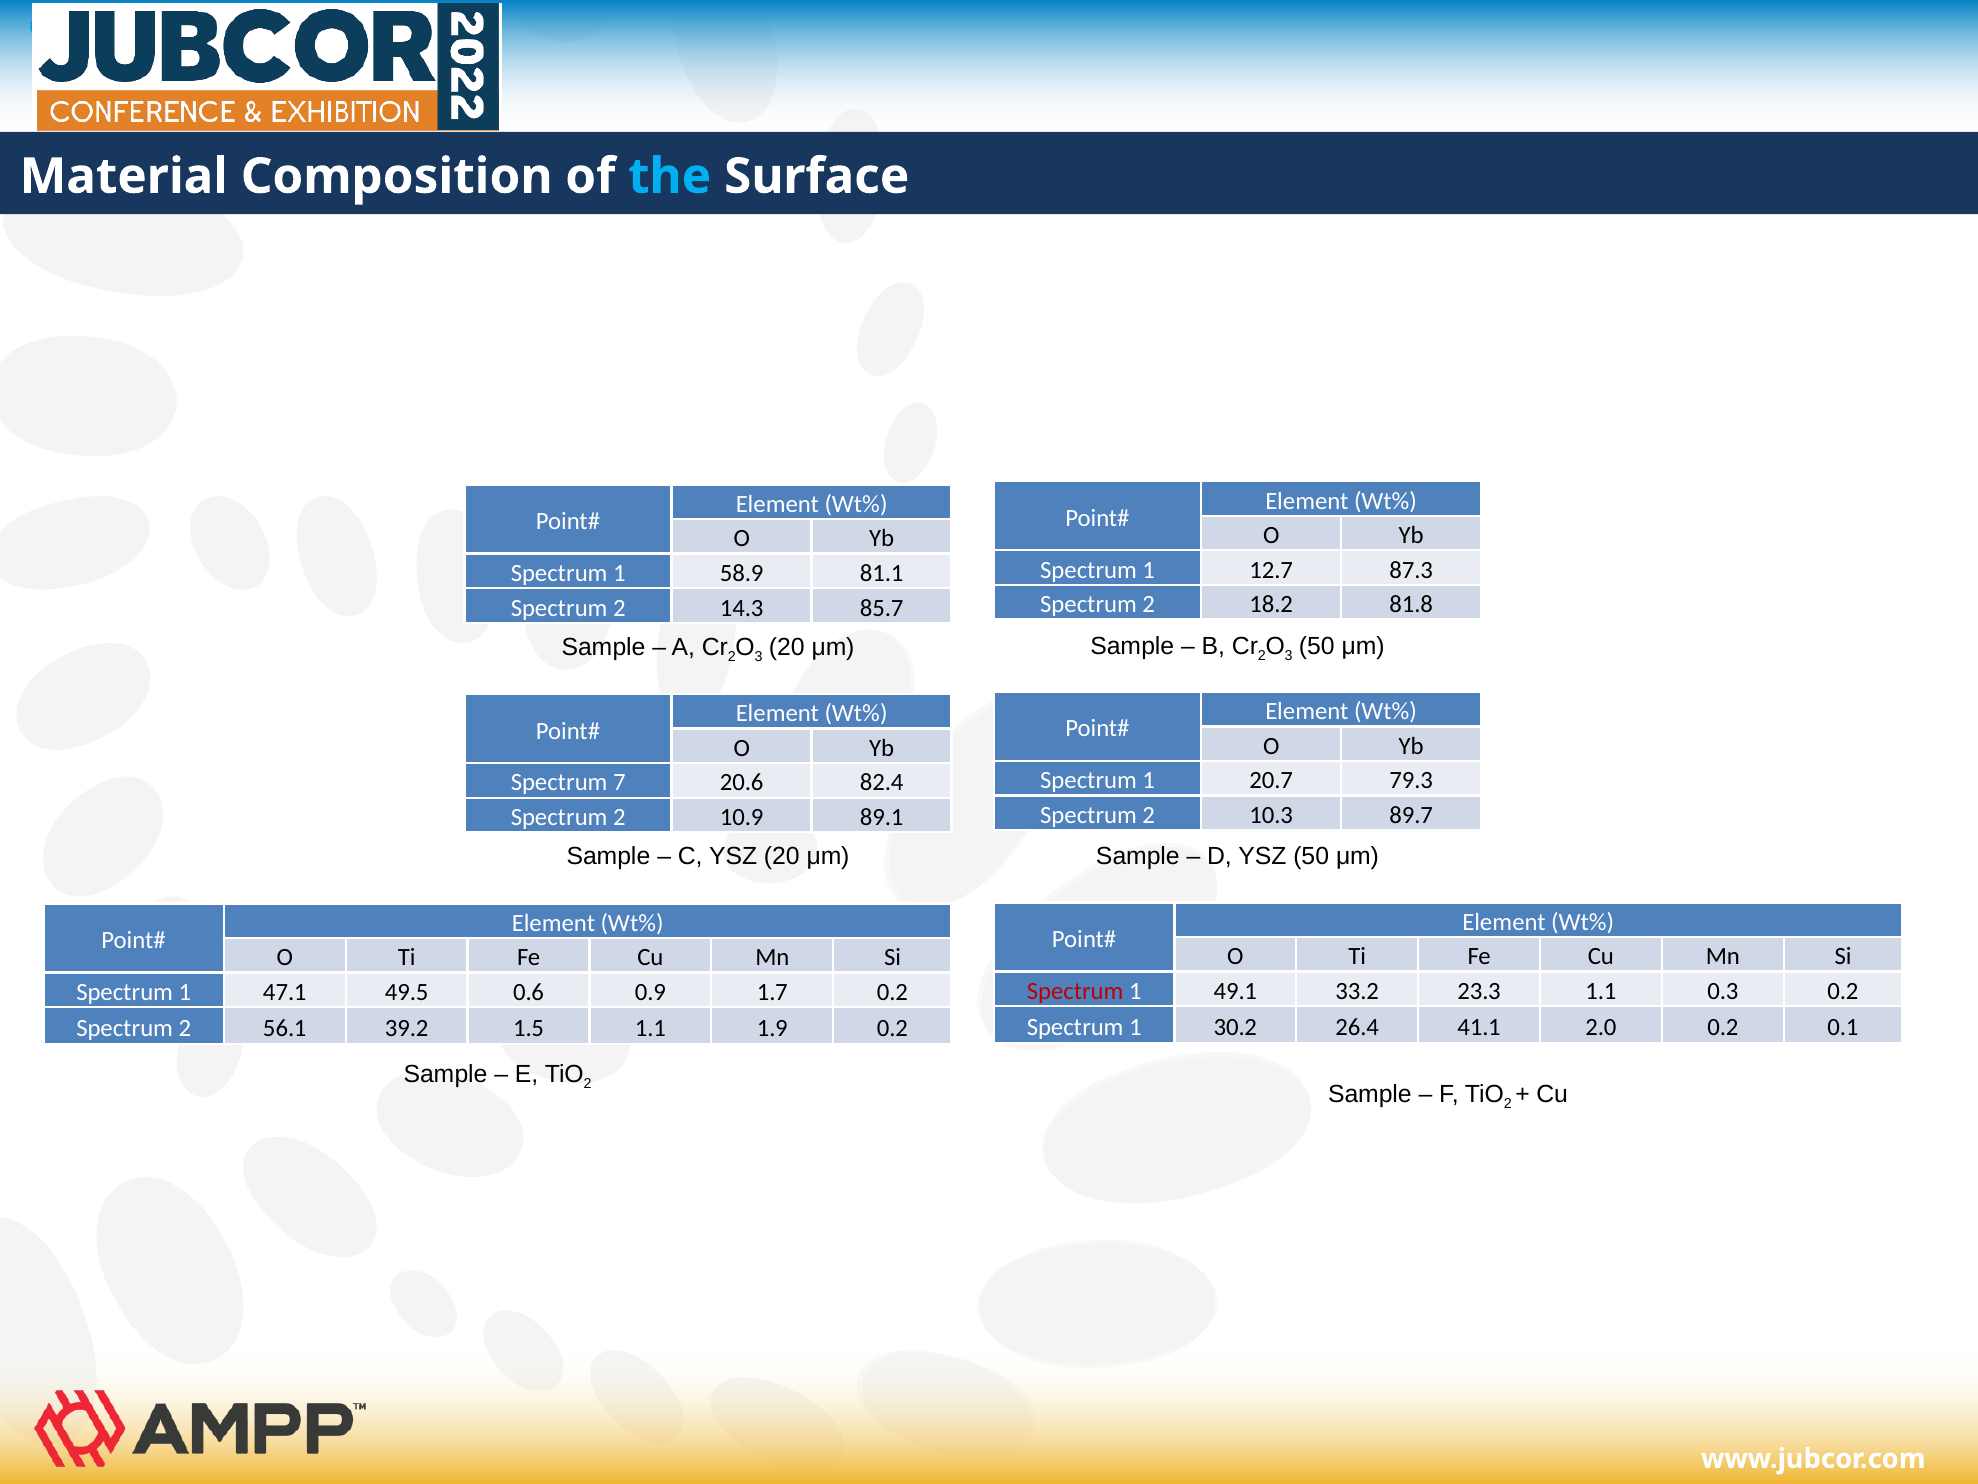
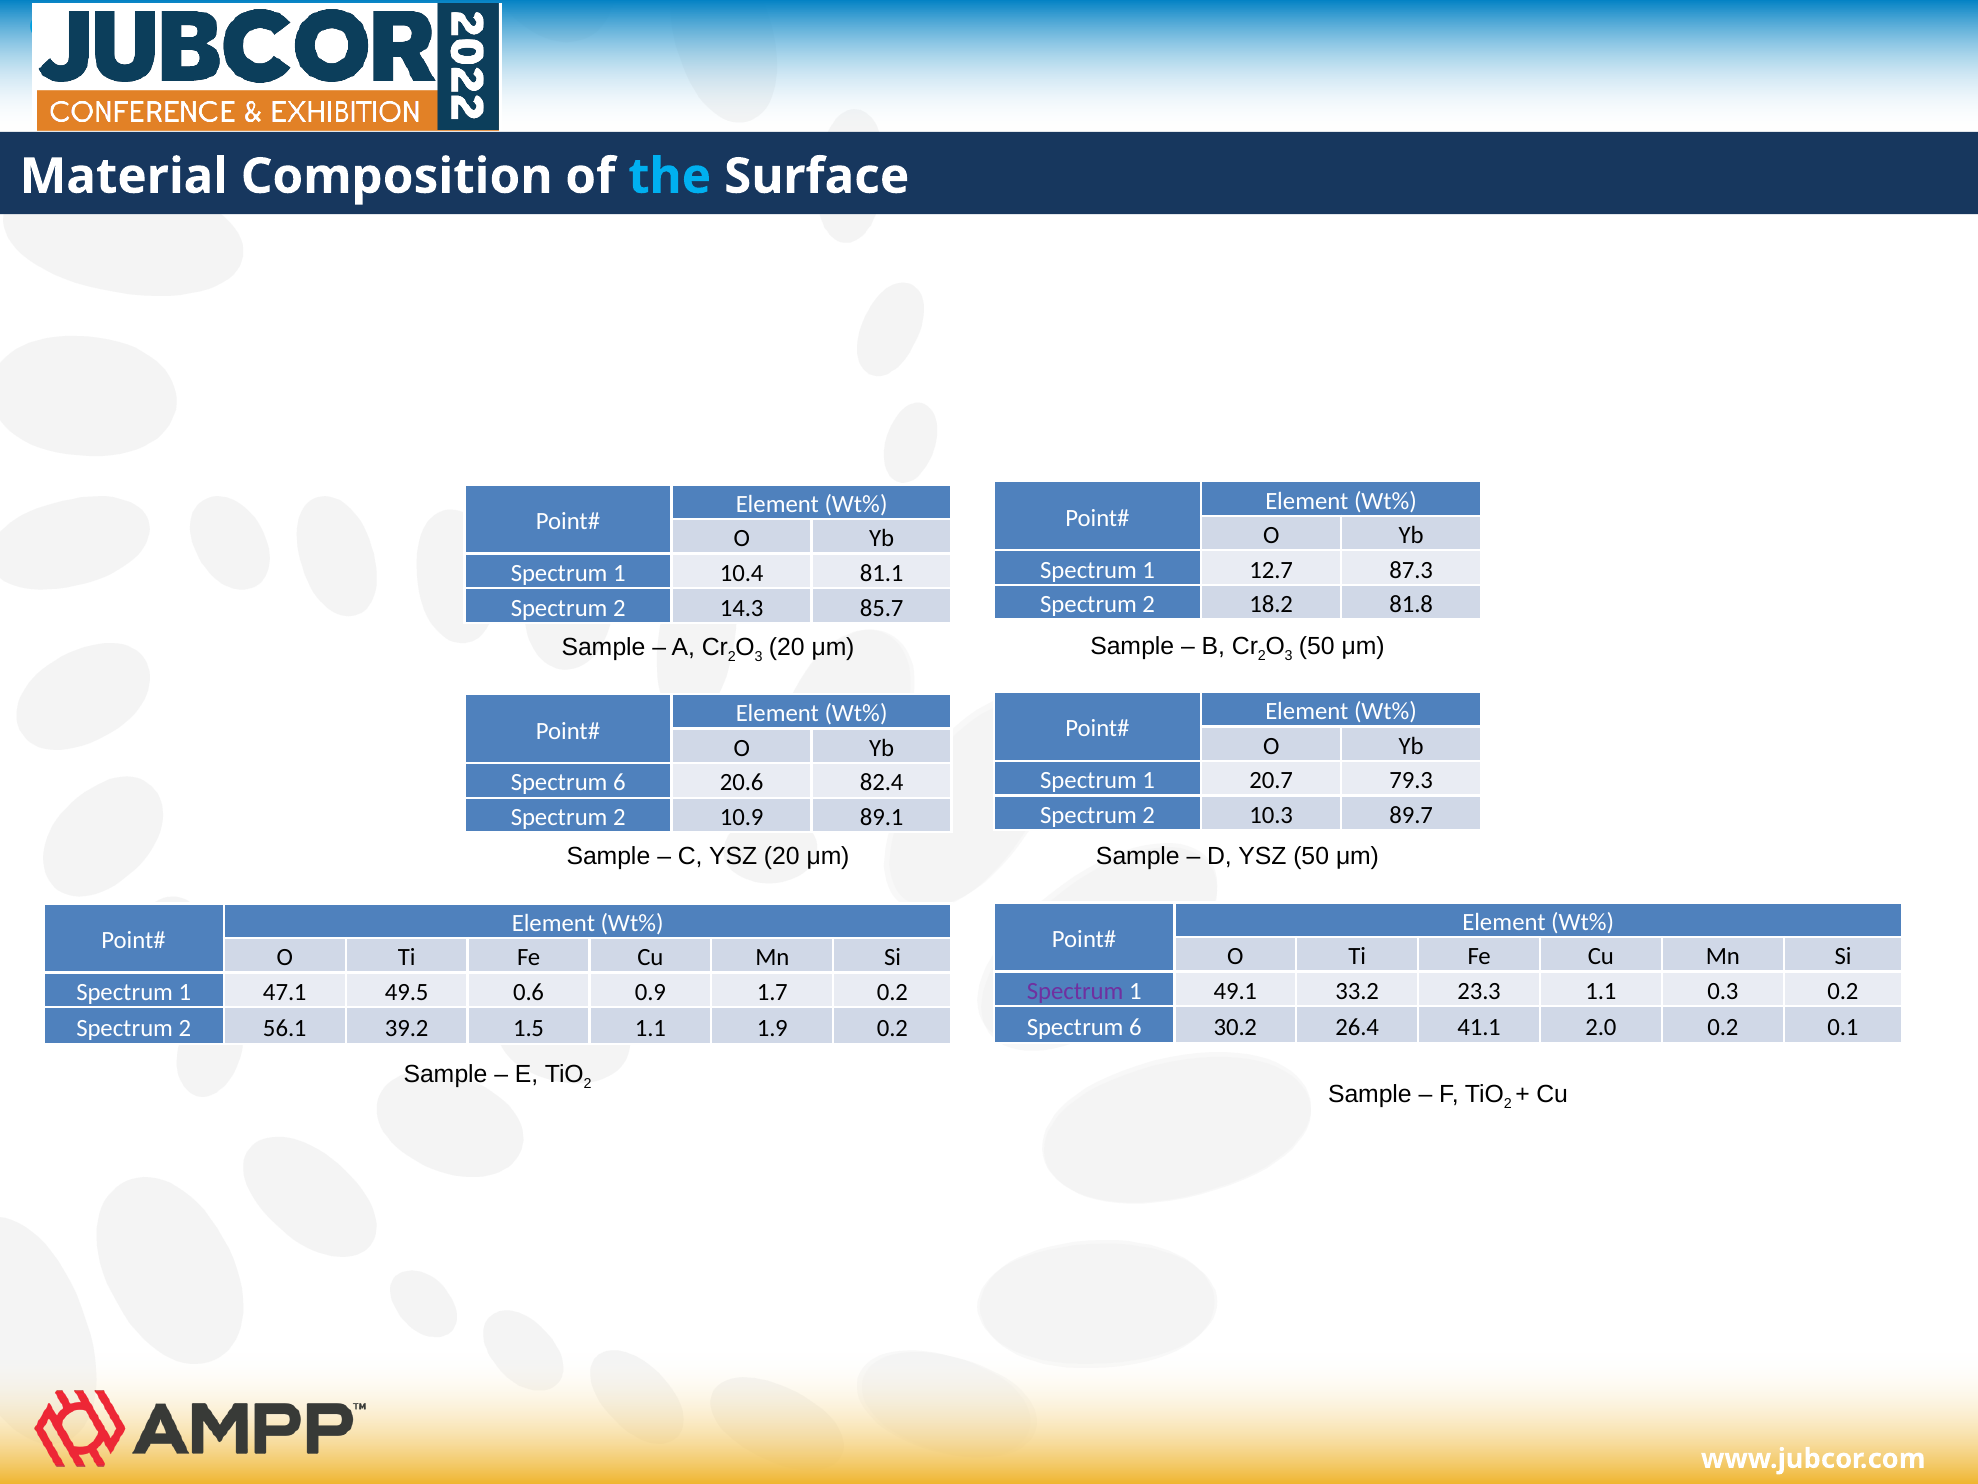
58.9: 58.9 -> 10.4 (742, 573)
7: 7 -> 6 (619, 783)
Spectrum colour: red -> purple (1075, 991)
1: 1 -> 6 (1135, 1027)
